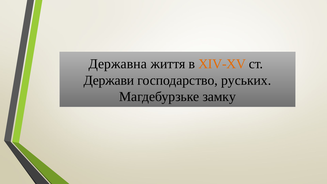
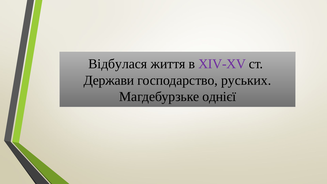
Державна: Державна -> Відбулася (118, 64)
XIV-XV colour: orange -> purple (222, 64)
замку: замку -> однієї (219, 97)
